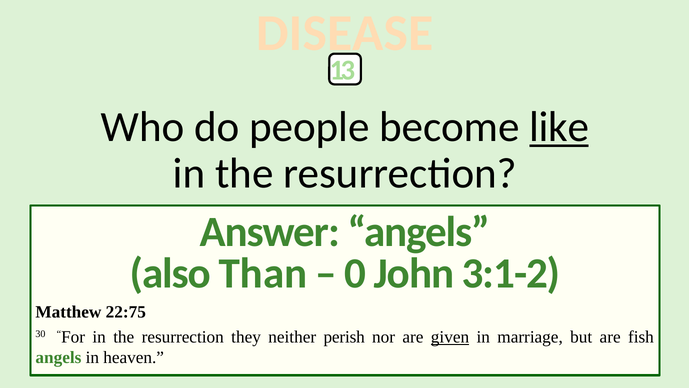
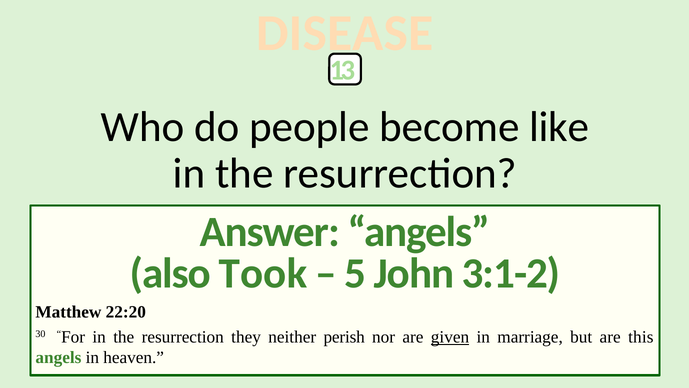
like underline: present -> none (559, 127)
Than: Than -> Took (263, 273)
0: 0 -> 5 (355, 273)
22:75: 22:75 -> 22:20 (126, 312)
fish: fish -> this (641, 337)
